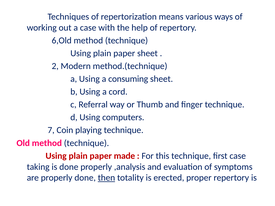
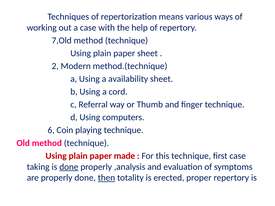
6,Old: 6,Old -> 7,Old (62, 41)
consuming: consuming -> availability (128, 79)
7: 7 -> 6 (51, 130)
done underline: none -> present (69, 167)
